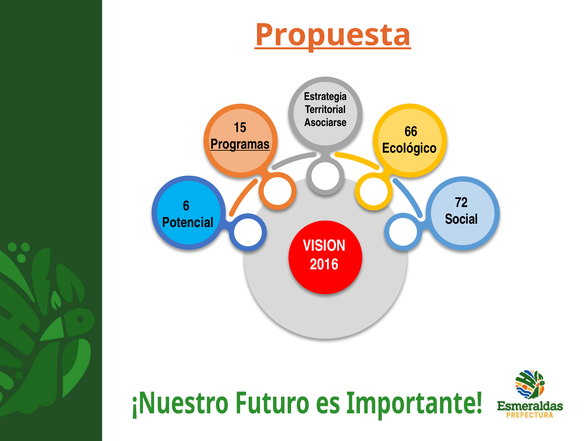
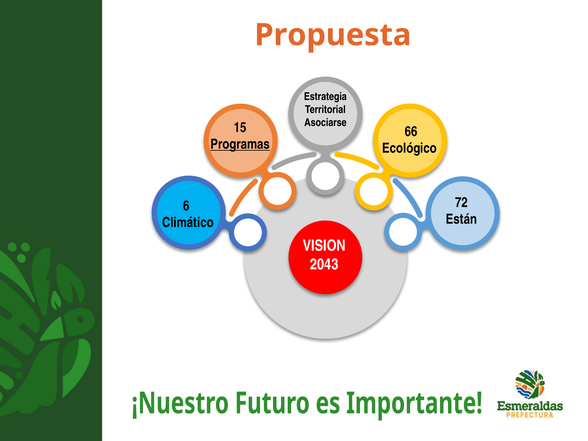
Propuesta underline: present -> none (333, 35)
Social: Social -> Están (461, 219)
Potencial: Potencial -> Climático (188, 223)
2016: 2016 -> 2043 (324, 264)
